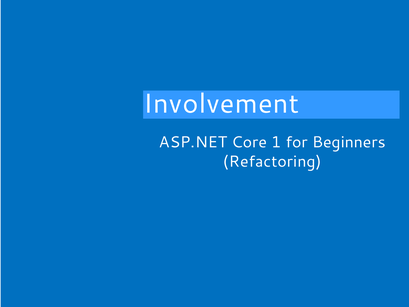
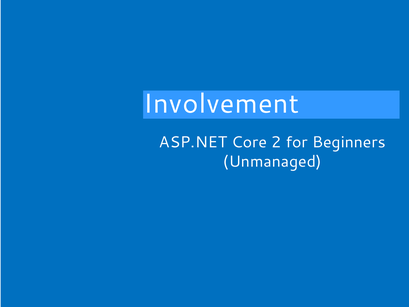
1: 1 -> 2 (276, 142)
Refactoring: Refactoring -> Unmanaged (272, 161)
